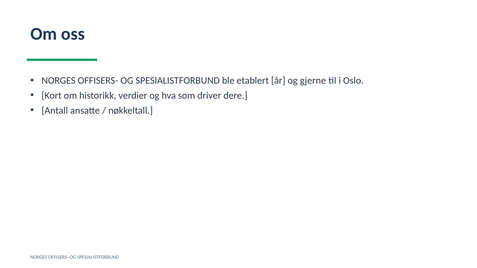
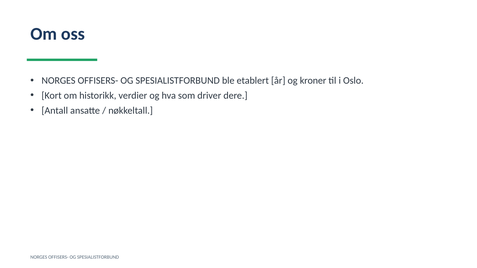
gjerne: gjerne -> kroner (313, 81)
